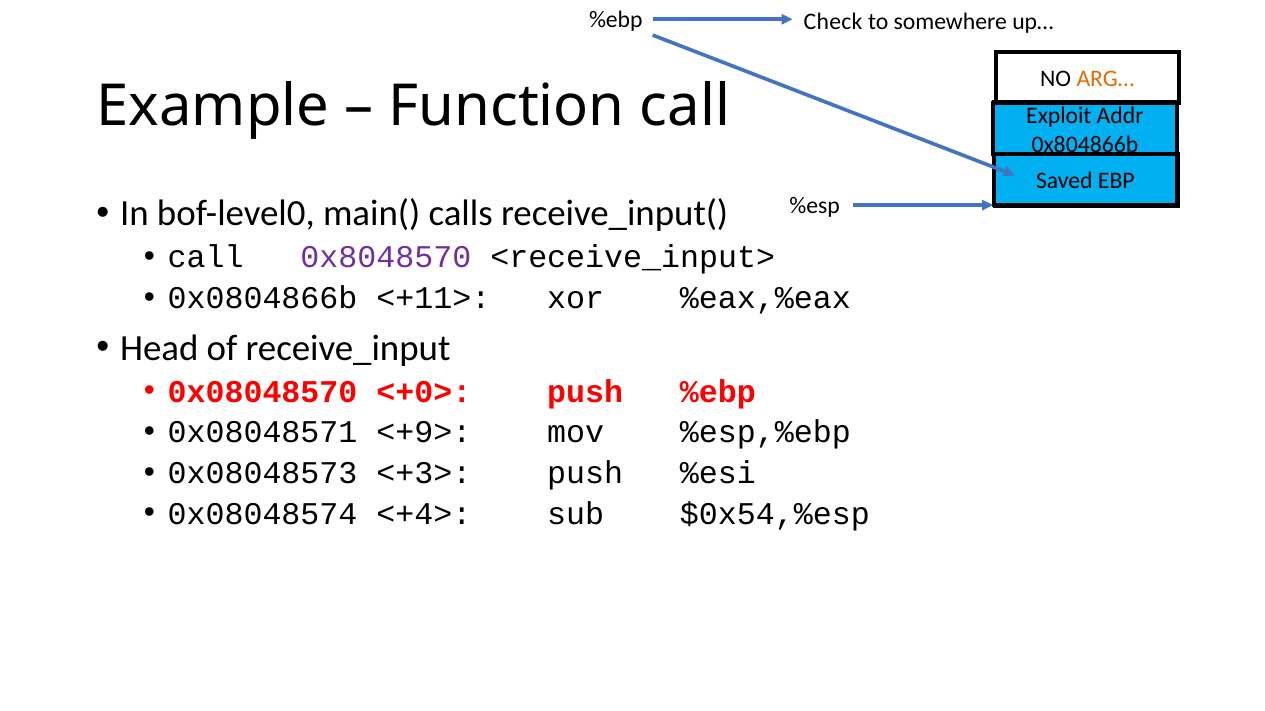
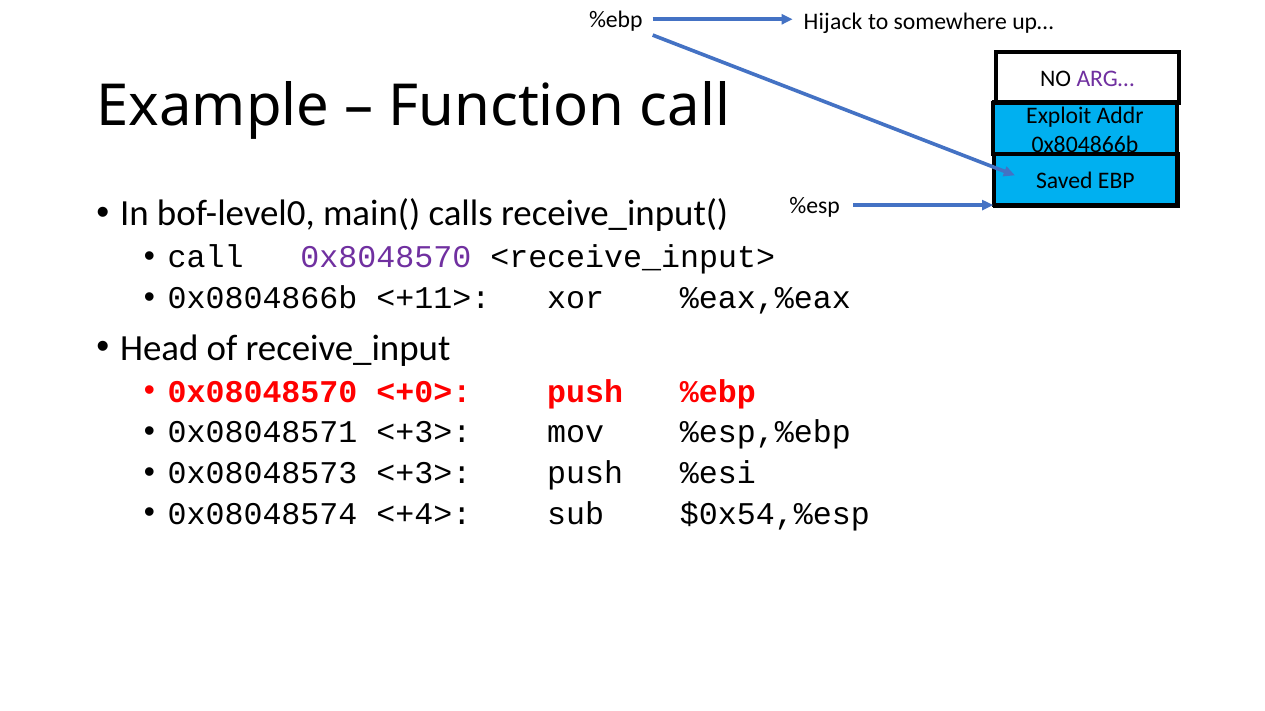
Check: Check -> Hijack (833, 22)
ARG… colour: orange -> purple (1105, 79)
0x08048571 <+9>: <+9> -> <+3> (424, 433)
